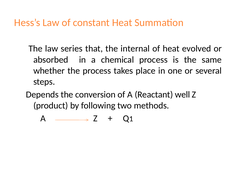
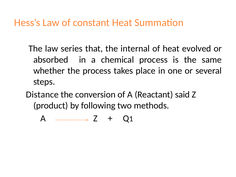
Depends: Depends -> Distance (42, 95)
well: well -> said (182, 95)
